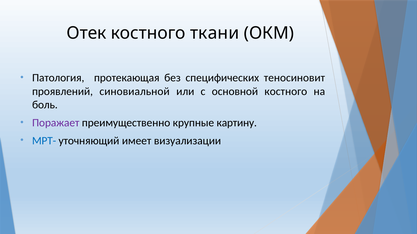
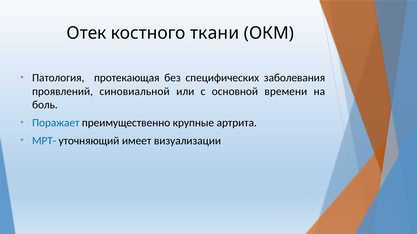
теносиновит: теносиновит -> заболевания (295, 78)
основной костного: костного -> времени (286, 92)
Поражает colour: purple -> blue (56, 123)
картину: картину -> артрита (237, 123)
